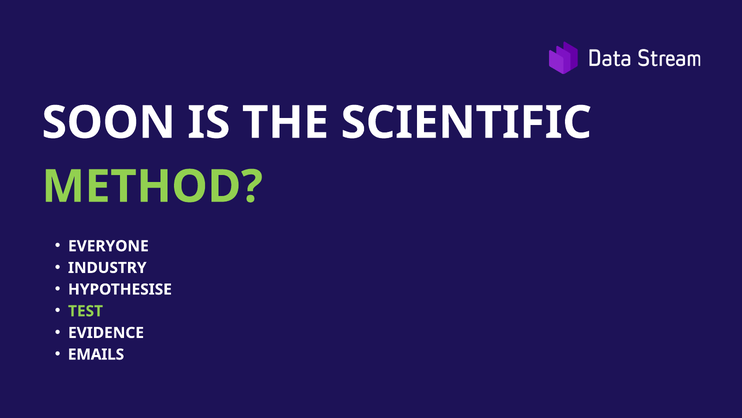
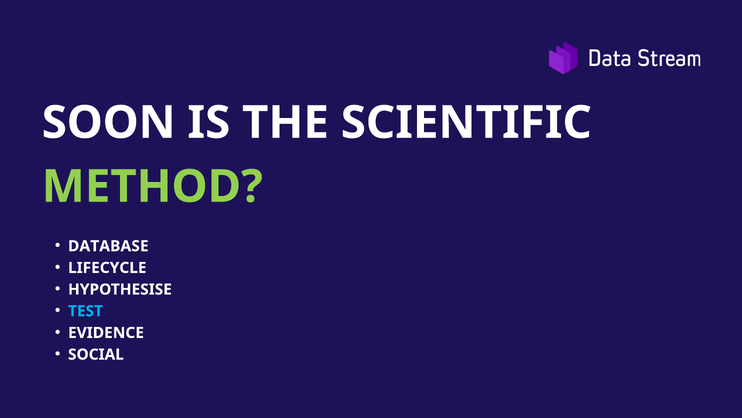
EVERYONE: EVERYONE -> DATABASE (108, 246)
INDUSTRY: INDUSTRY -> LIFECYCLE (107, 267)
TEST colour: light green -> light blue (86, 311)
EMAILS: EMAILS -> SOCIAL (96, 354)
